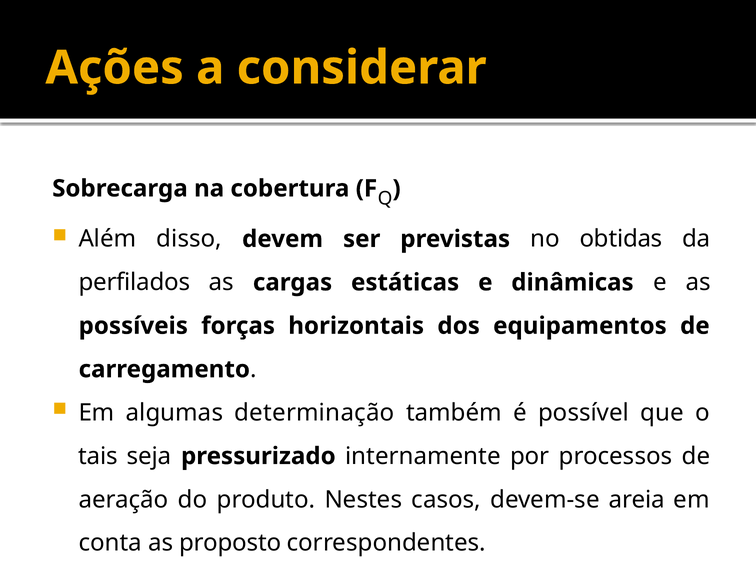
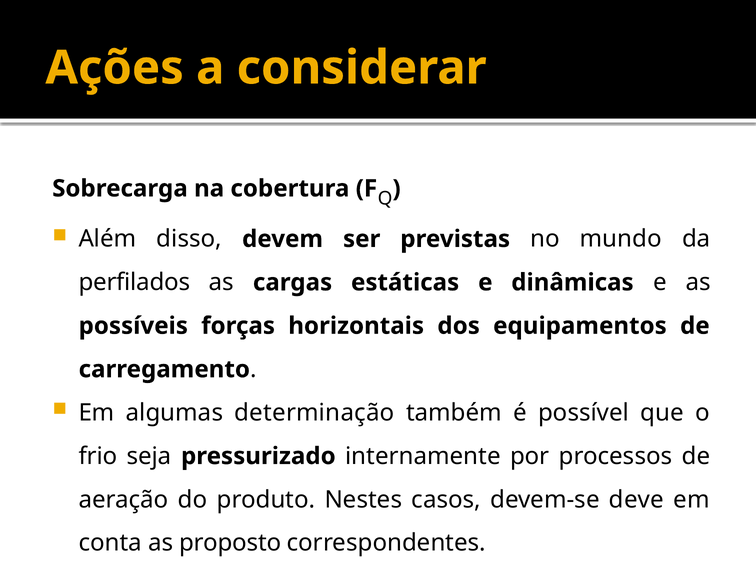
obtidas: obtidas -> mundo (621, 239)
tais: tais -> frio (98, 456)
areia: areia -> deve (636, 500)
